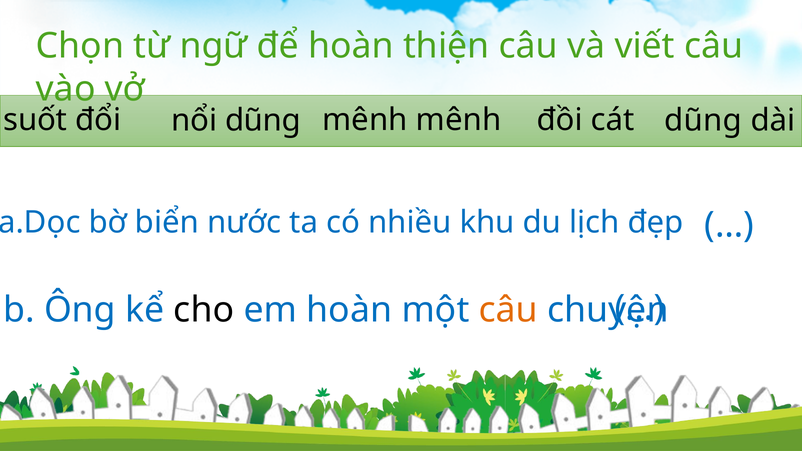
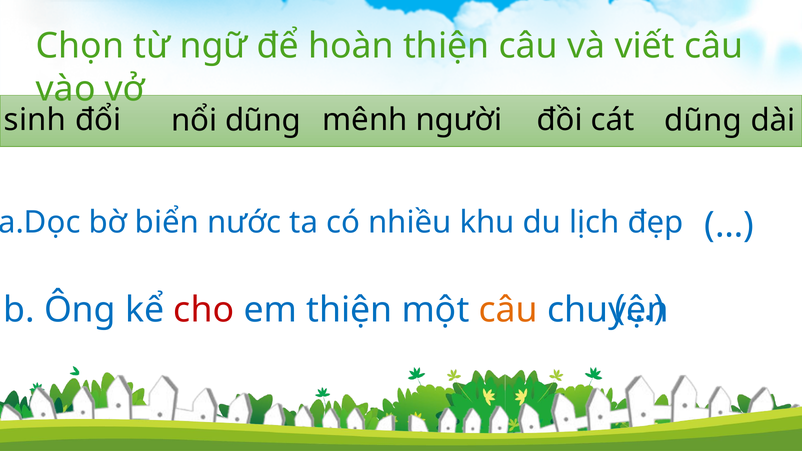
mênh mênh: mênh -> người (459, 120)
suốt: suốt -> sinh (35, 120)
cho colour: black -> red (204, 310)
em hoàn: hoàn -> thiện (349, 310)
